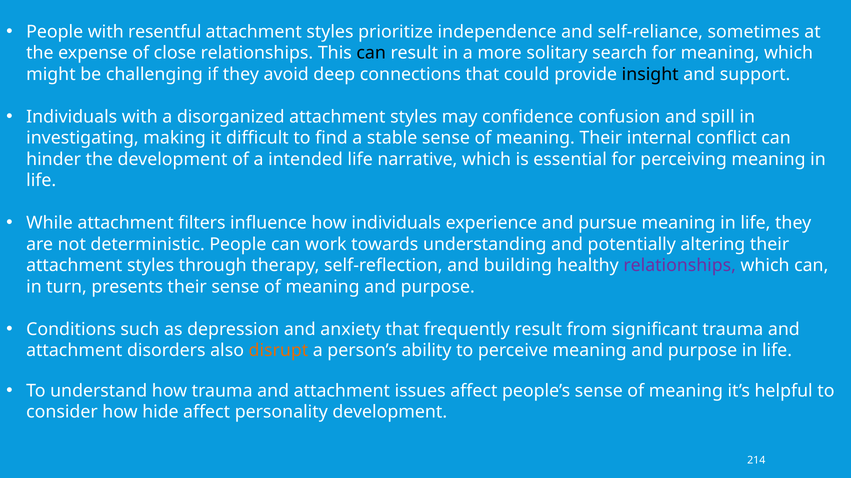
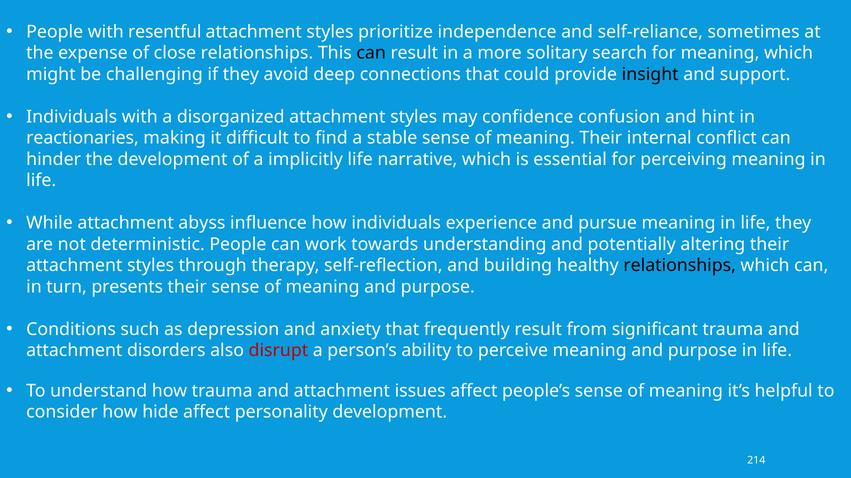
spill: spill -> hint (718, 117)
investigating: investigating -> reactionaries (82, 138)
intended: intended -> implicitly (306, 159)
filters: filters -> abyss (202, 223)
relationships colour: purple -> black (680, 266)
disrupt colour: orange -> red (278, 351)
